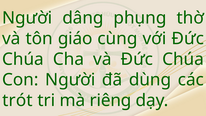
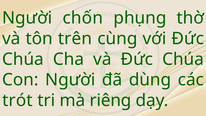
dâng: dâng -> chốn (83, 18)
giáo: giáo -> trên (75, 39)
